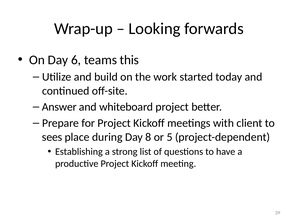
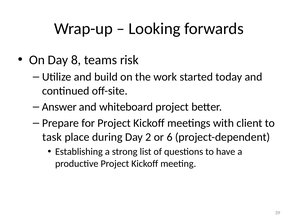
6: 6 -> 8 (76, 60)
this: this -> risk (129, 60)
sees: sees -> task (52, 137)
8: 8 -> 2 (148, 137)
5: 5 -> 6 (170, 137)
